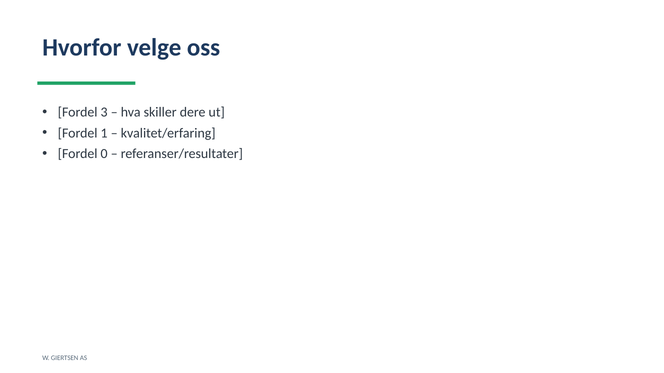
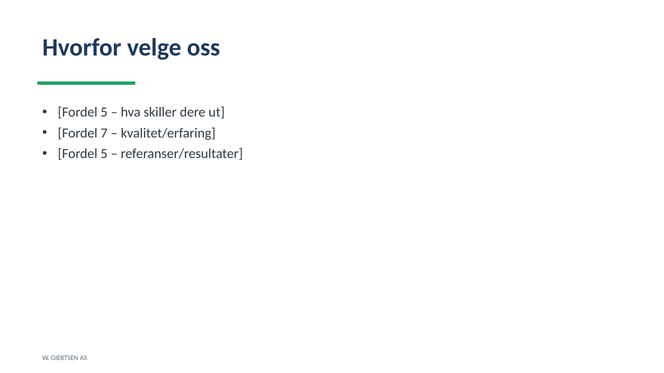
3: 3 -> 5 (104, 112)
1: 1 -> 7 (104, 133)
0: 0 -> 5 (104, 154)
